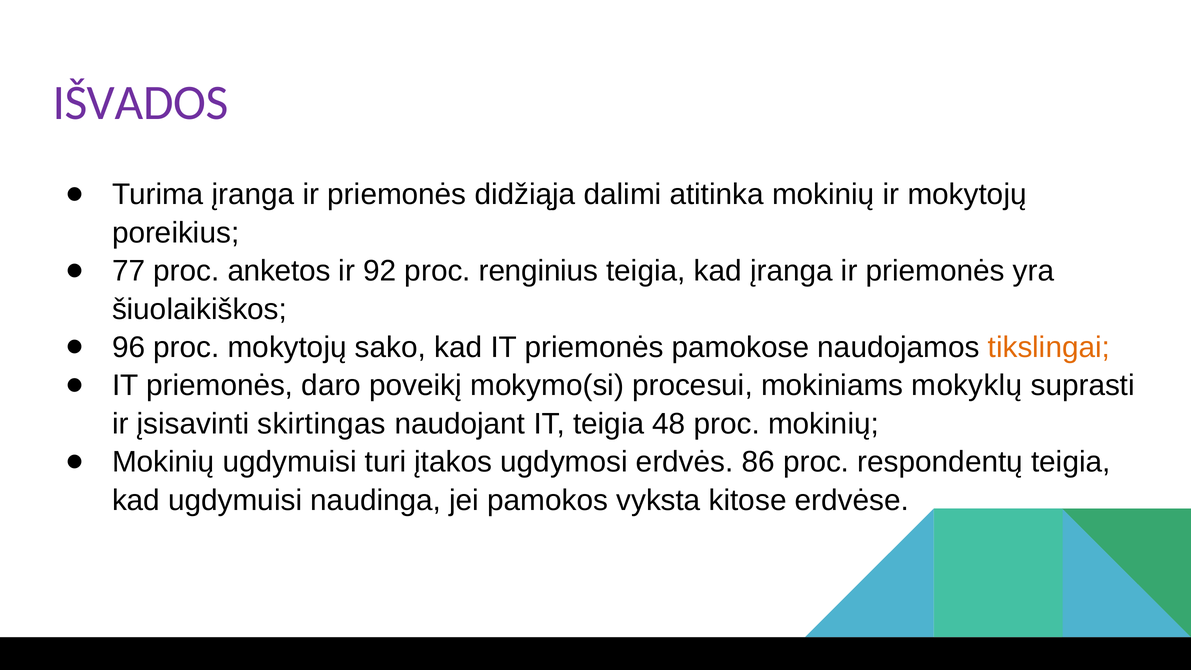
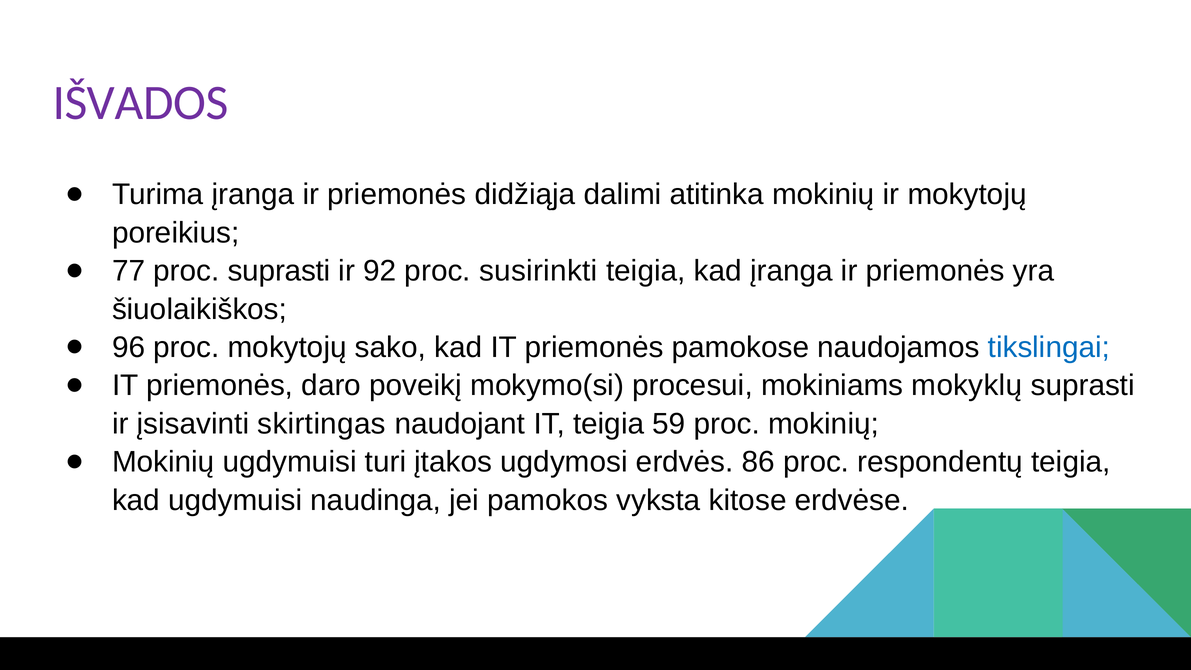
proc anketos: anketos -> suprasti (279, 271)
renginius: renginius -> susirinkti (538, 271)
tikslingai colour: orange -> blue (1049, 347)
48: 48 -> 59 (669, 424)
